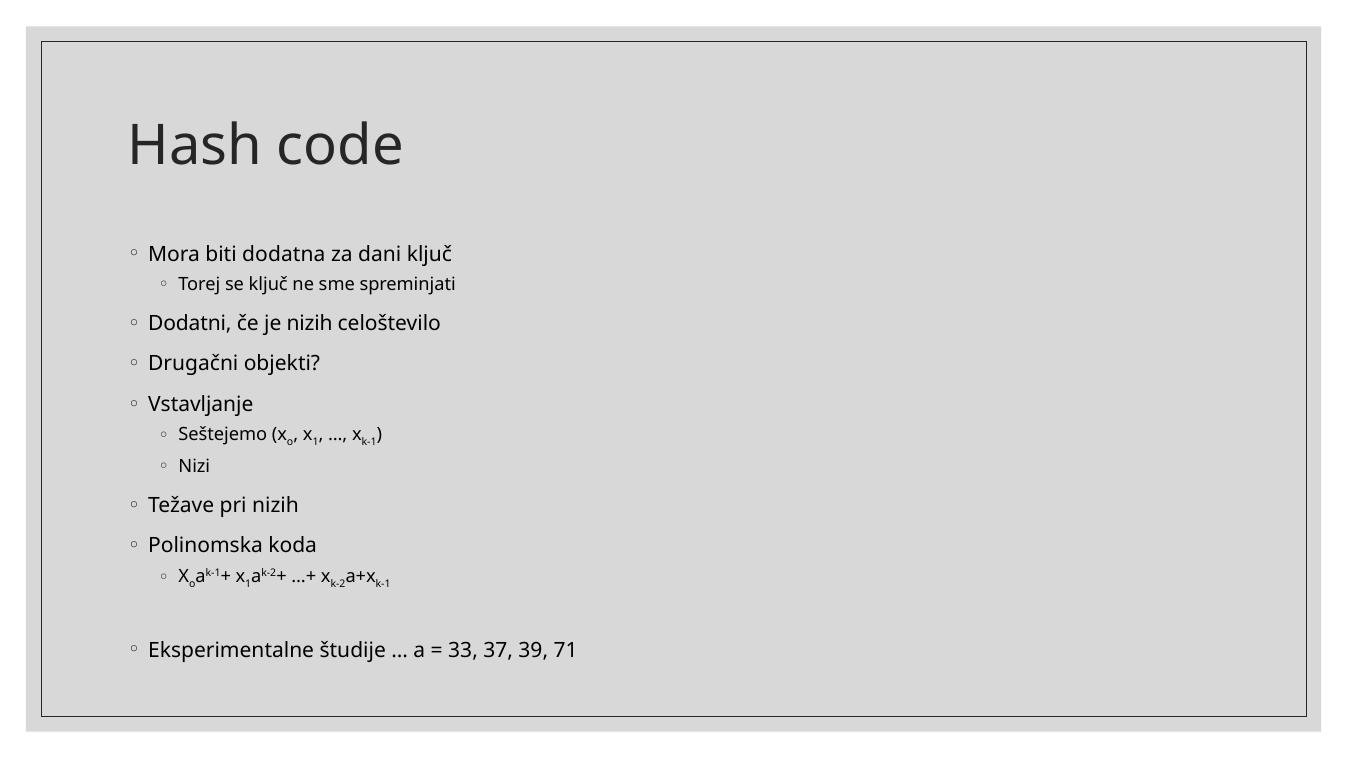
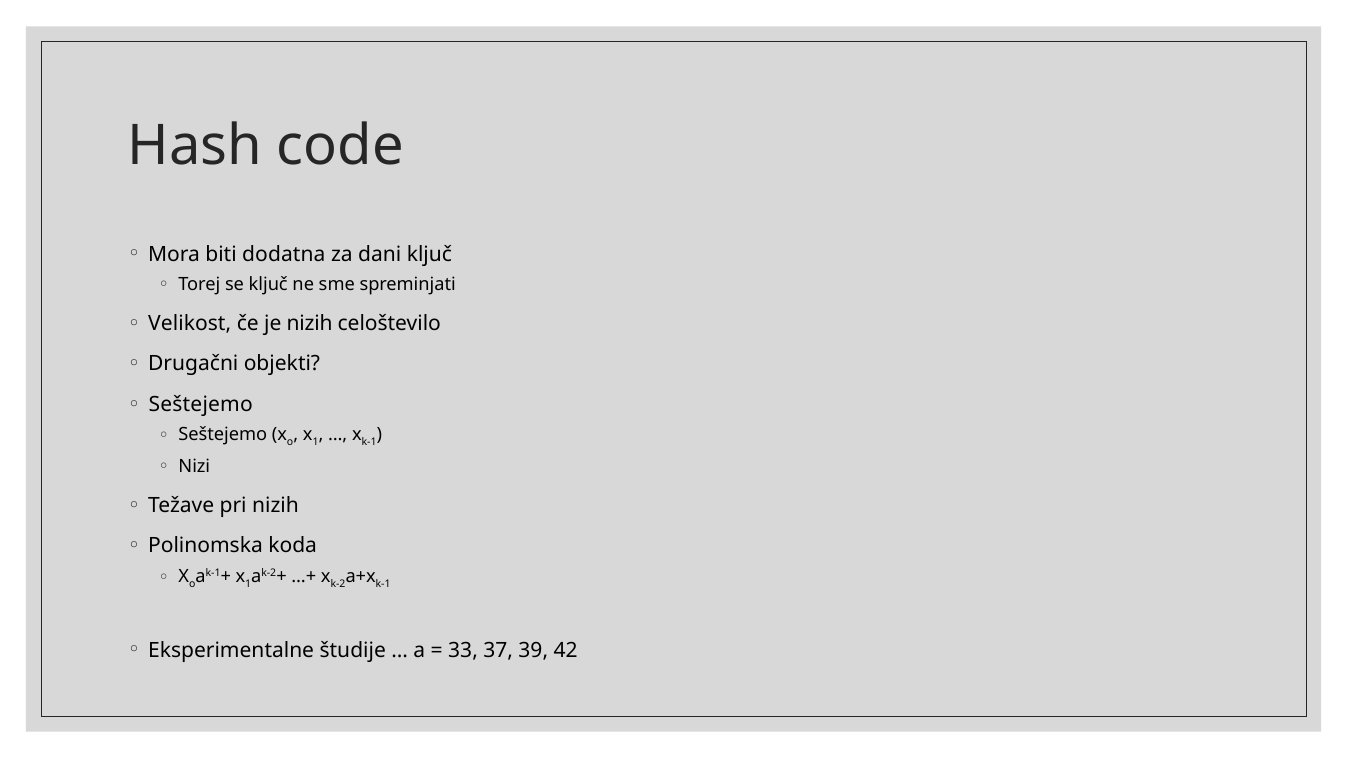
Dodatni: Dodatni -> Velikost (190, 323)
Vstavljanje: Vstavljanje -> Seštejemo (201, 404)
71: 71 -> 42 (566, 650)
